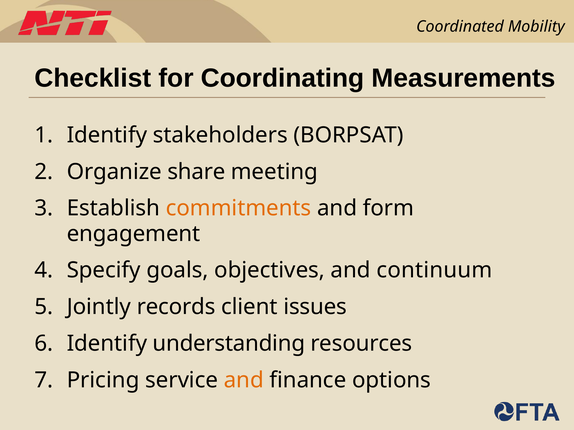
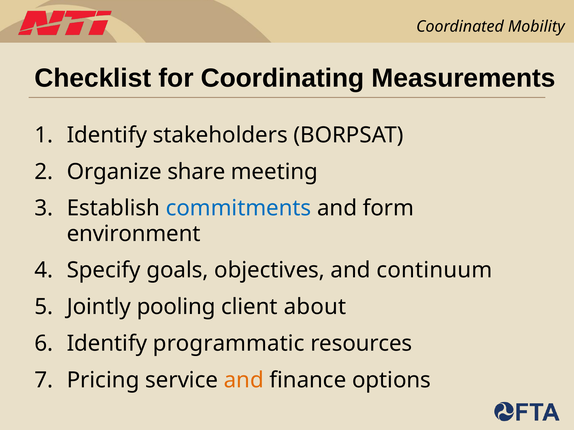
commitments colour: orange -> blue (239, 209)
engagement: engagement -> environment (134, 234)
records: records -> pooling (176, 307)
issues: issues -> about (315, 307)
understanding: understanding -> programmatic (229, 344)
